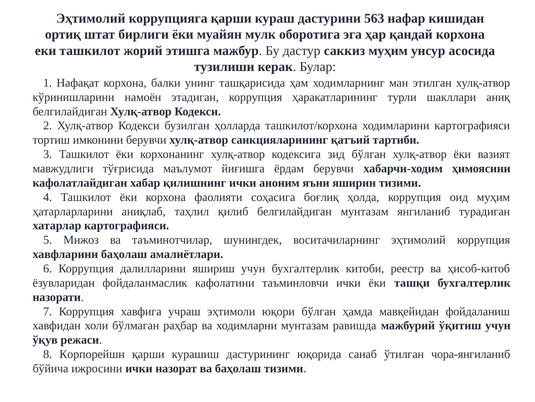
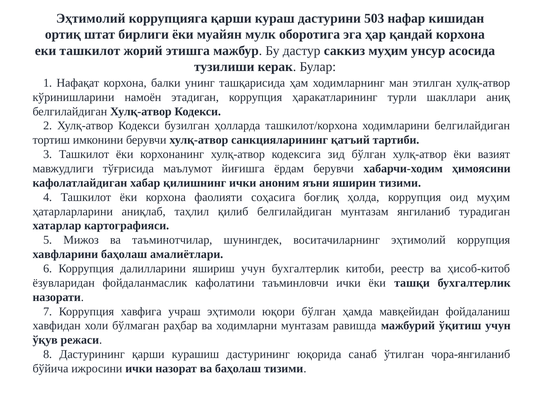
563: 563 -> 503 (374, 18)
ходимларини картографияси: картографияси -> белгилайдиган (472, 125)
8 Корпорейшн: Корпорейшн -> Дастурининг (92, 354)
